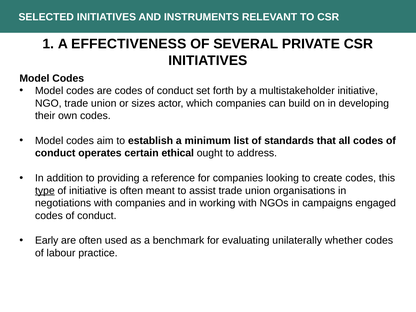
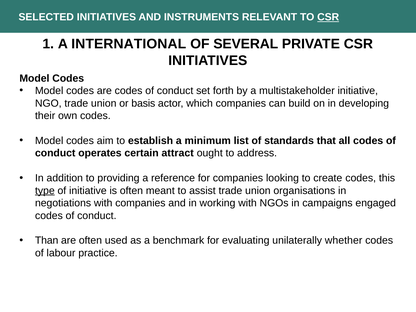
CSR underline: none -> present (328, 17)
EFFECTIVENESS: EFFECTIVENESS -> INTERNATIONAL (129, 44)
sizes: sizes -> basis (143, 103)
ethical: ethical -> attract (178, 153)
Early: Early -> Than (47, 241)
